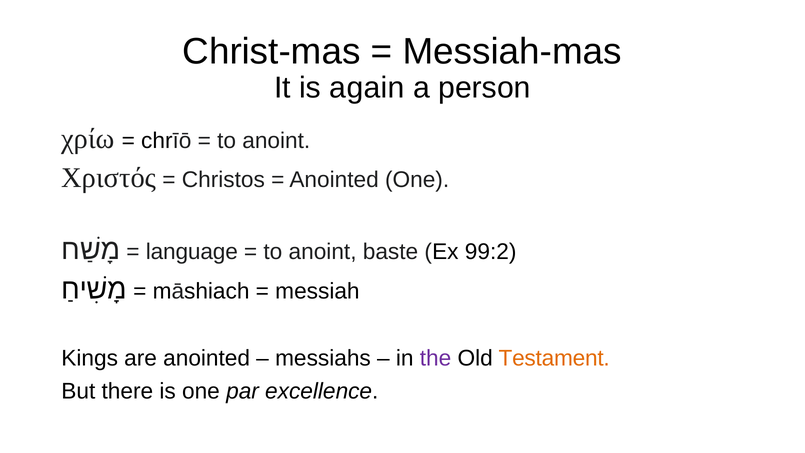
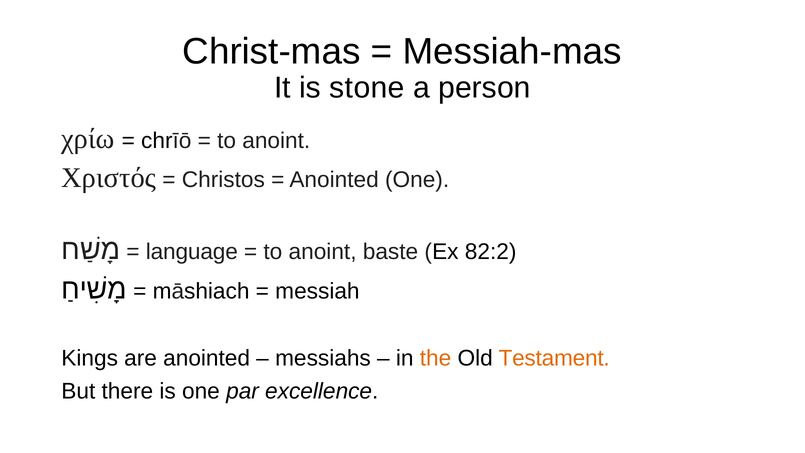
again: again -> stone (367, 88)
99:2: 99:2 -> 82:2 (491, 252)
the colour: purple -> orange (436, 358)
